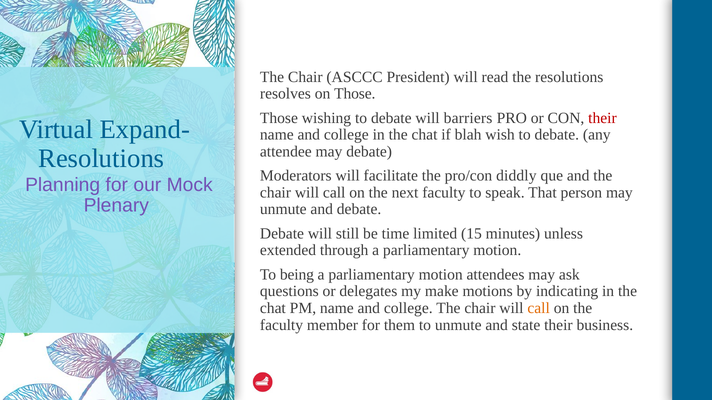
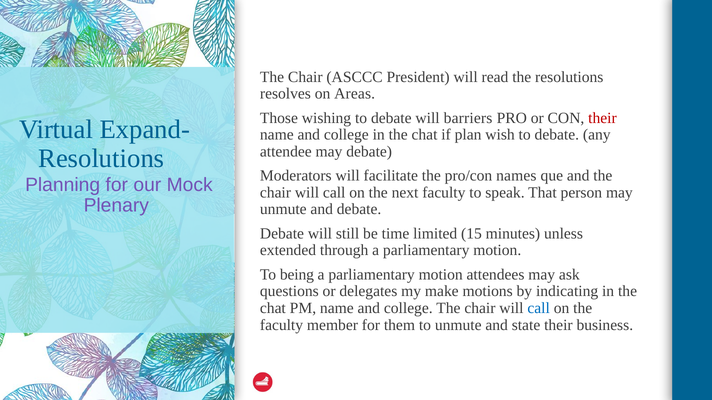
on Those: Those -> Areas (355, 94)
blah: blah -> plan (468, 135)
diddly: diddly -> names (516, 176)
call colour: orange -> blue (539, 309)
